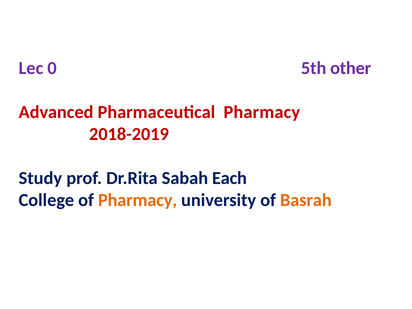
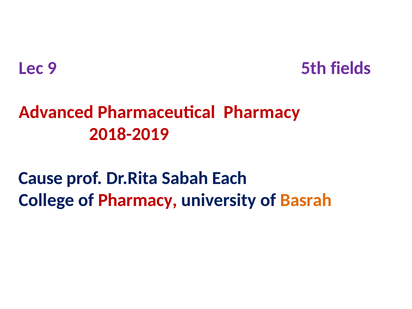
0: 0 -> 9 (52, 68)
other: other -> fields (351, 68)
Study: Study -> Cause (41, 178)
Pharmacy colour: orange -> red (138, 200)
